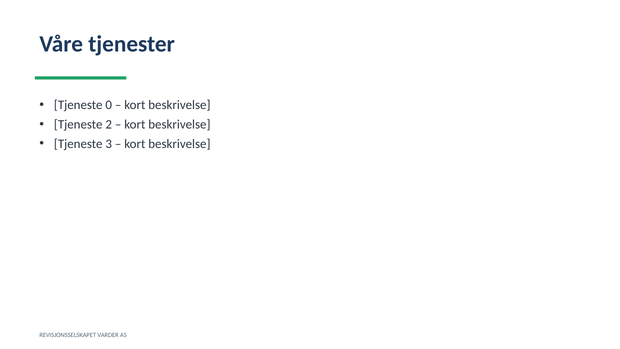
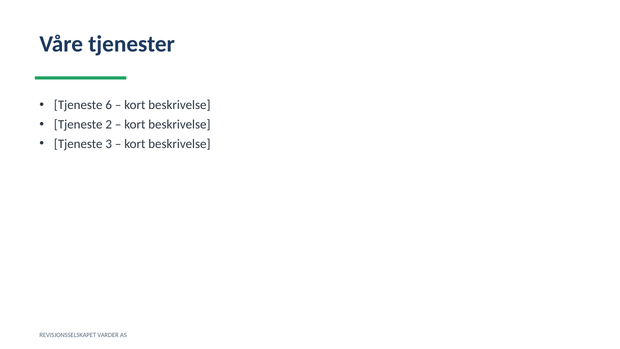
0: 0 -> 6 (109, 105)
